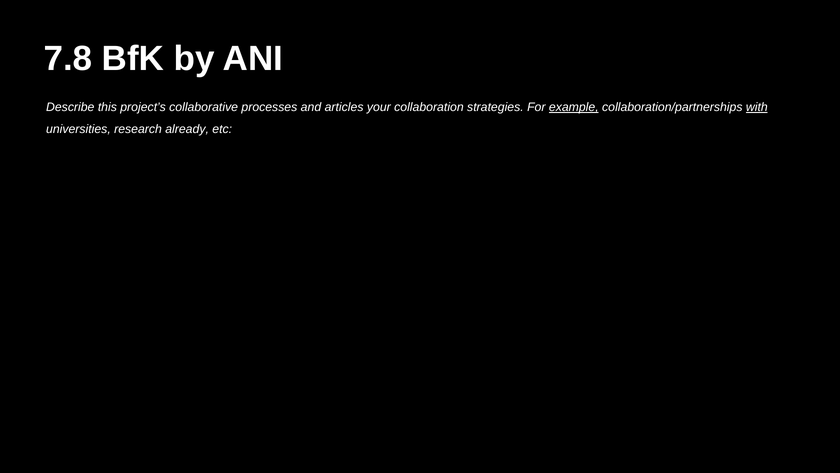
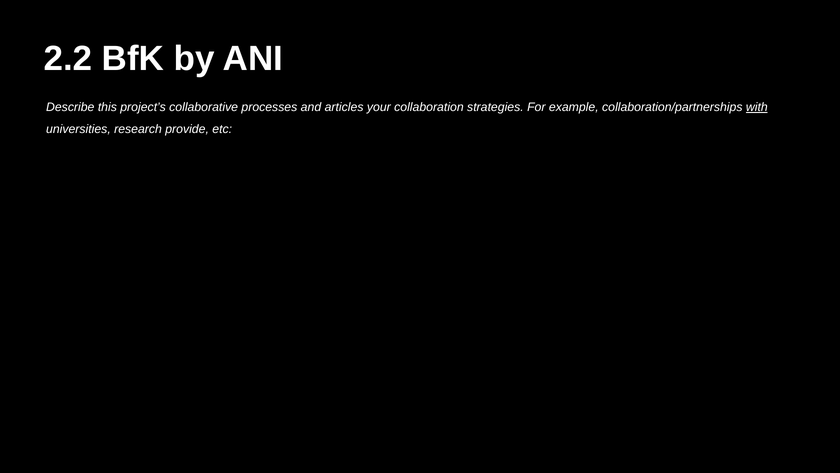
7.8: 7.8 -> 2.2 (68, 59)
example underline: present -> none (574, 107)
already: already -> provide (187, 129)
